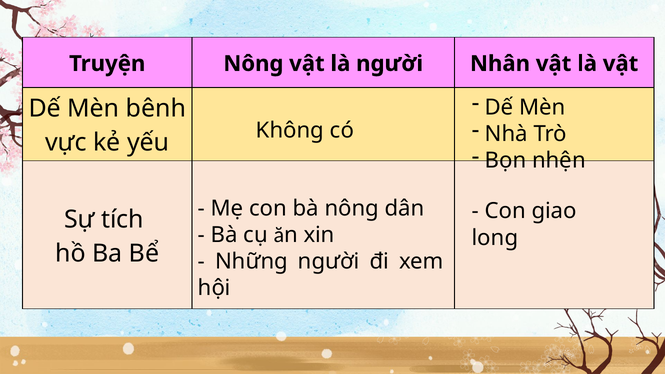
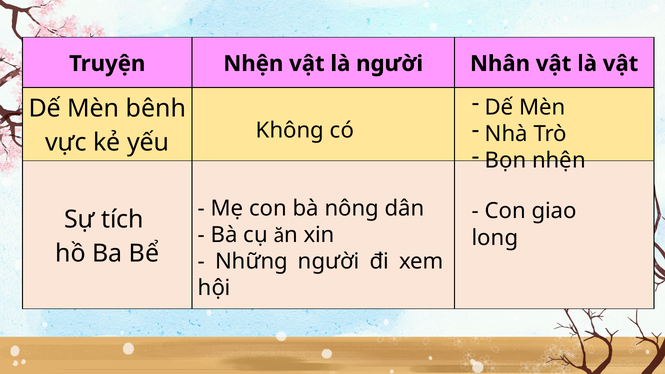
Truyện Nông: Nông -> Nhện (253, 64)
